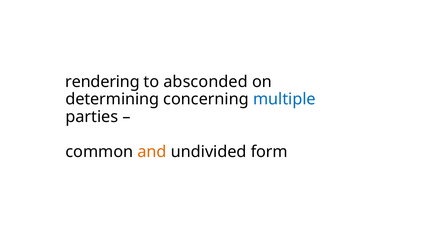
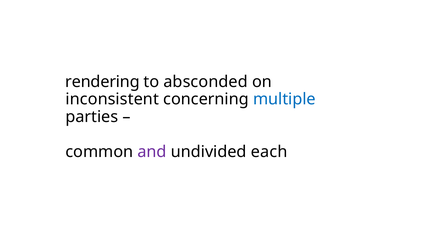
determining: determining -> inconsistent (112, 100)
and colour: orange -> purple (152, 152)
form: form -> each (269, 152)
